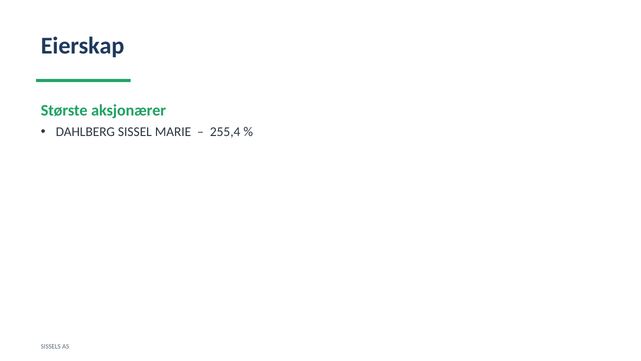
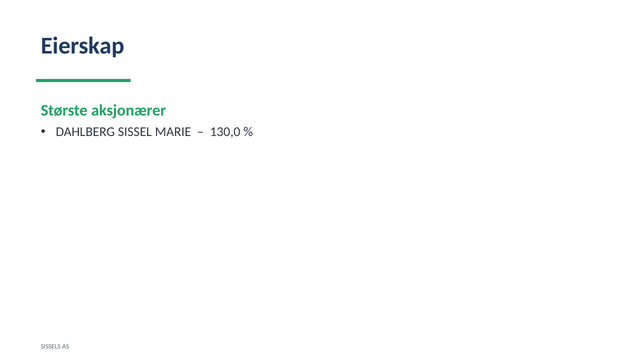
255,4: 255,4 -> 130,0 (225, 132)
